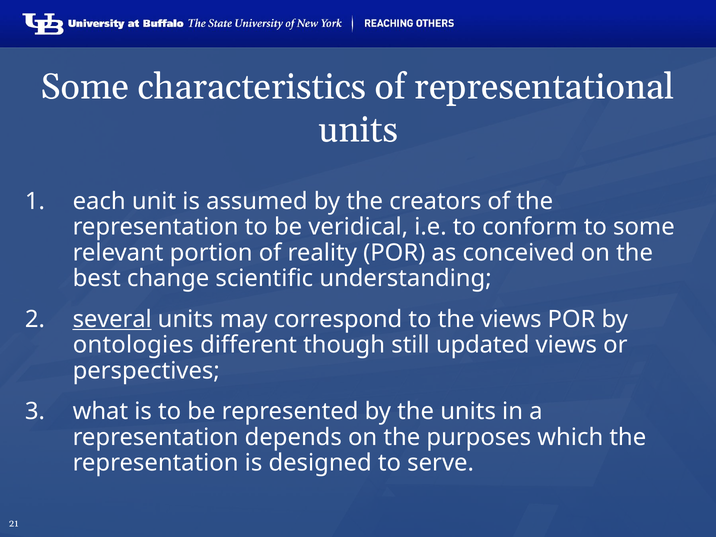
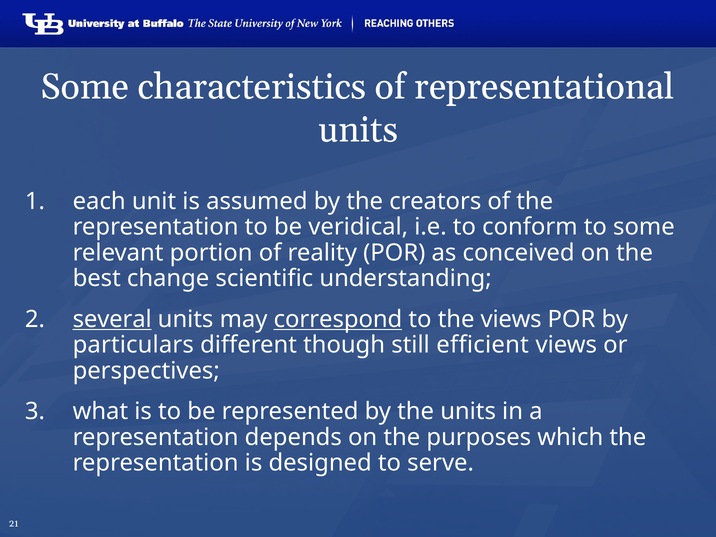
correspond underline: none -> present (338, 319)
ontologies: ontologies -> particulars (133, 345)
updated: updated -> efficient (483, 345)
